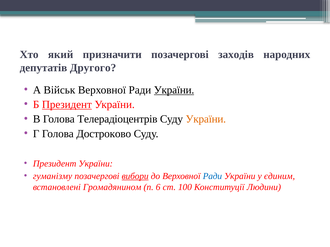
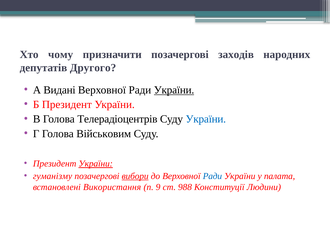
який: який -> чому (61, 55)
Військ: Військ -> Видані (60, 90)
Президент underline: present -> none (67, 105)
України colour: orange -> blue (206, 119)
Достроково: Достроково -> Військовим (104, 134)
України underline: none -> present (96, 164)
єдиним: єдиним -> палата (280, 176)
Громадянином: Громадянином -> Використання (112, 187)
6: 6 -> 9 (158, 187)
100: 100 -> 988 (185, 187)
